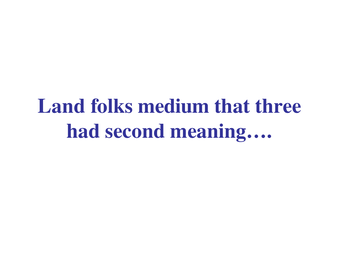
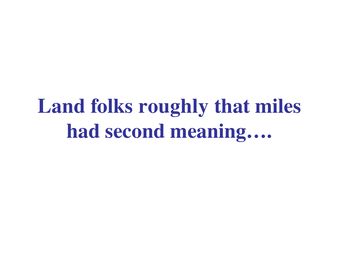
medium: medium -> roughly (174, 106)
three: three -> miles (278, 106)
